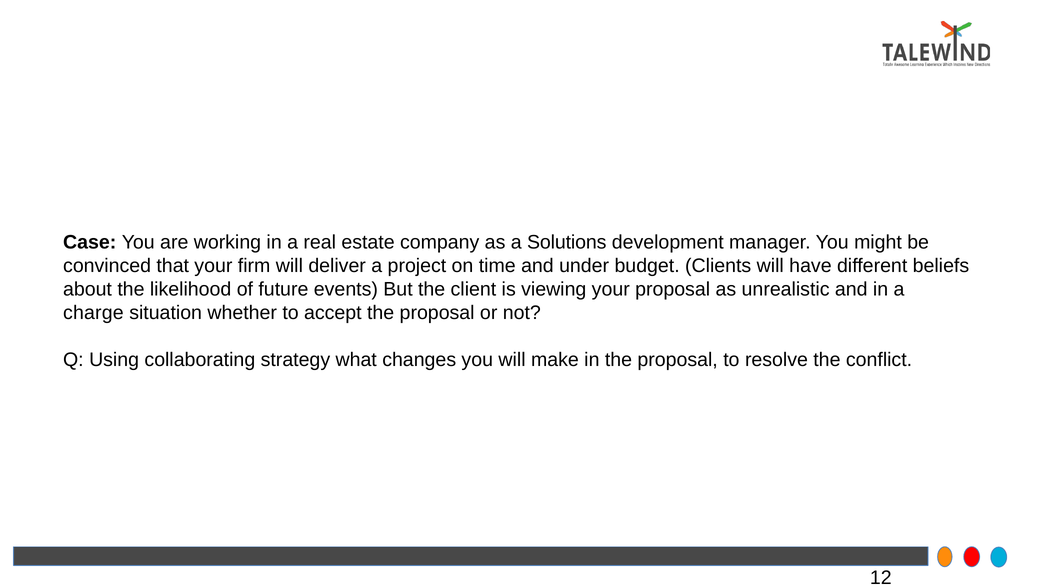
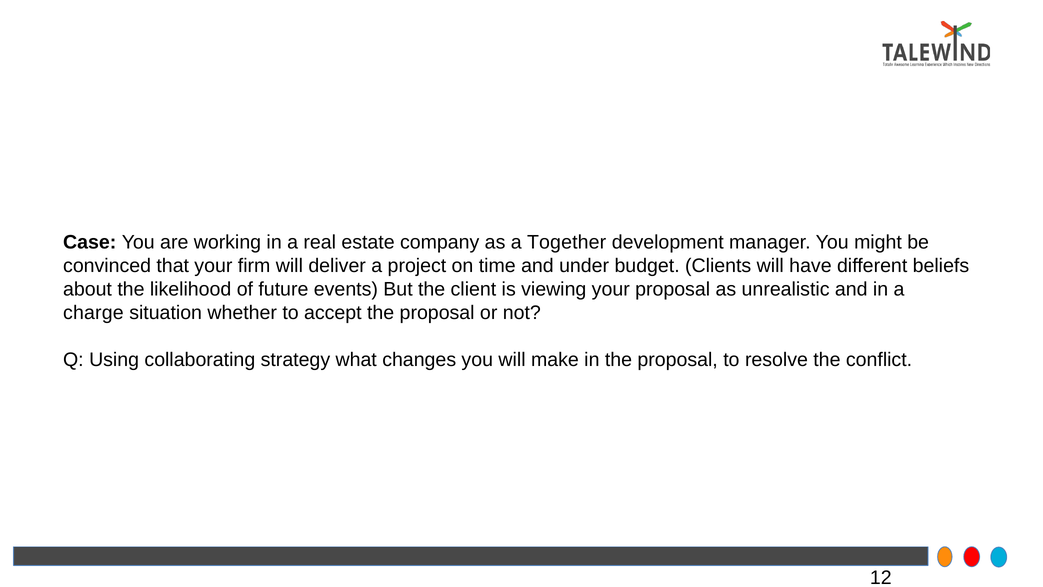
Solutions: Solutions -> Together (567, 242)
